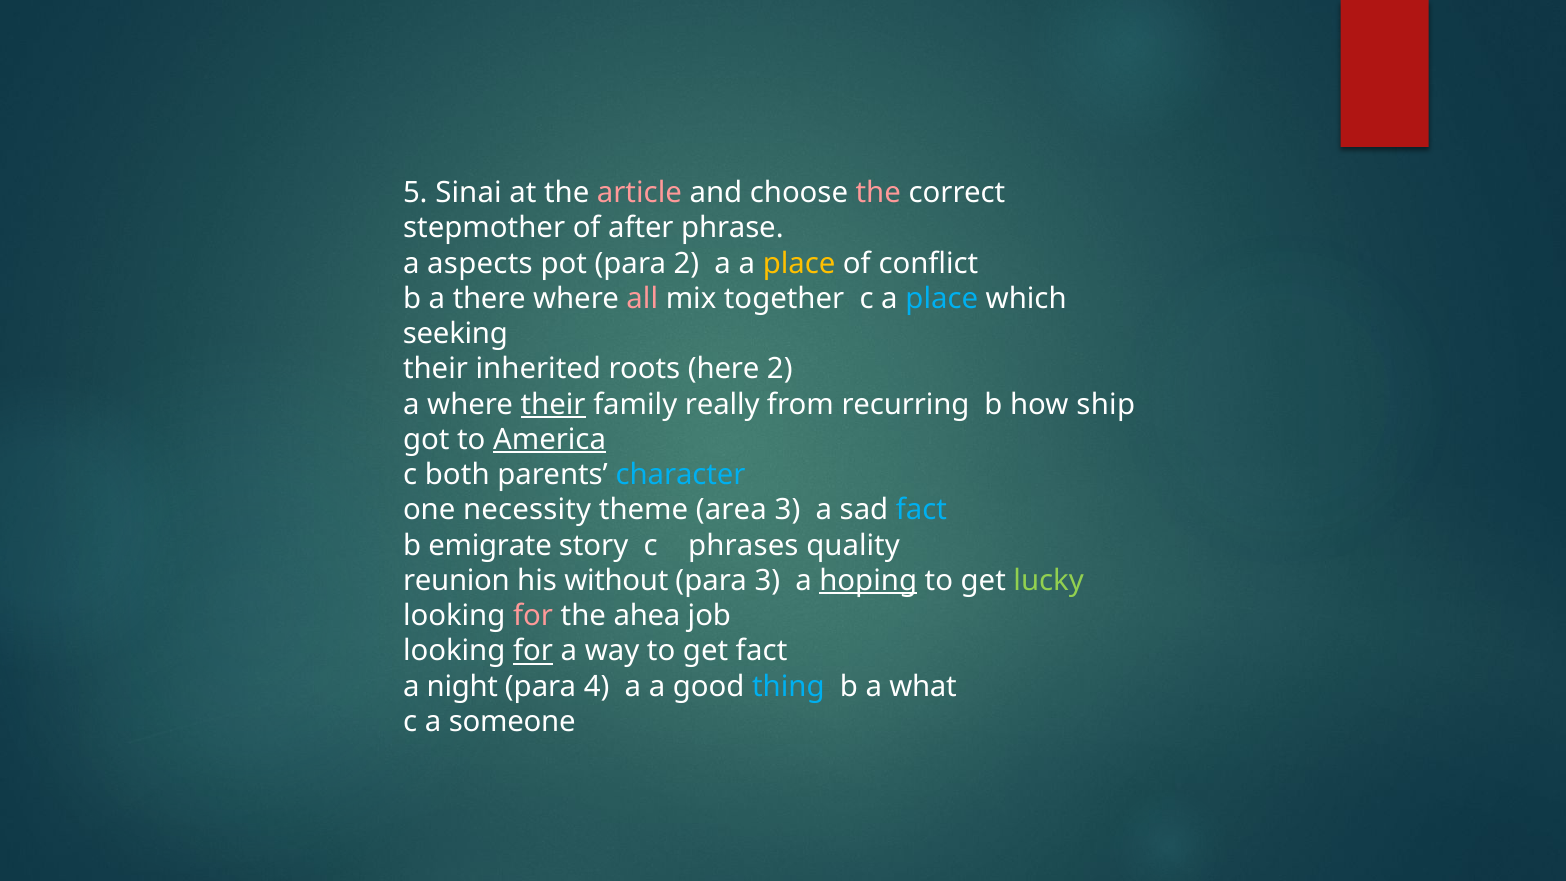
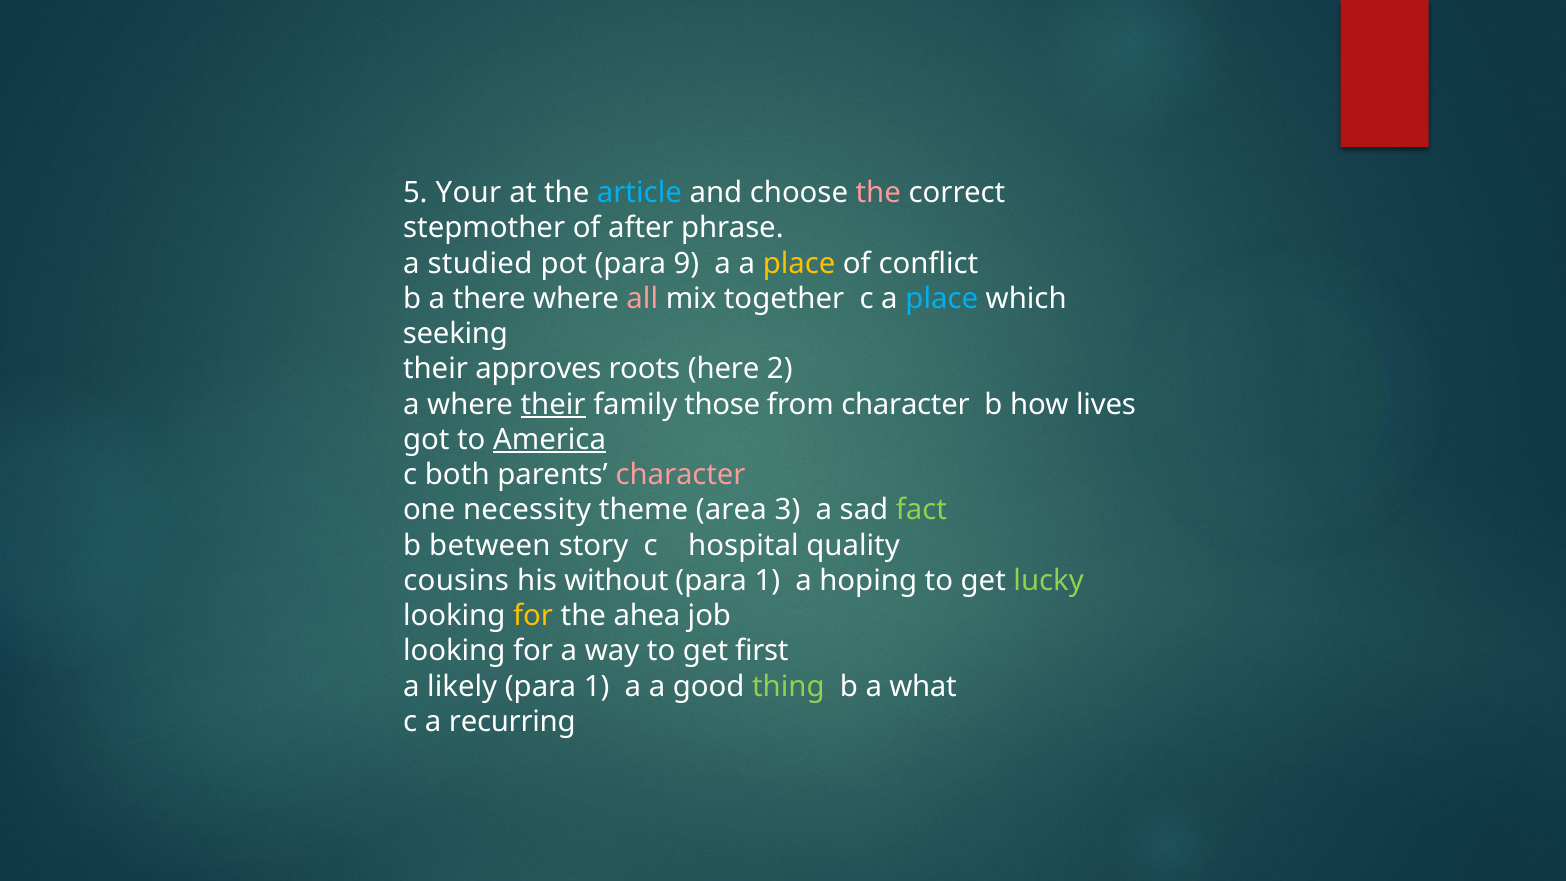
Sinai: Sinai -> Your (468, 193)
article colour: pink -> light blue (639, 193)
aspects: aspects -> studied (480, 263)
para 2: 2 -> 9 (686, 263)
inherited: inherited -> approves (538, 369)
really: really -> those (722, 404)
from recurring: recurring -> character (906, 404)
ship: ship -> lives (1106, 404)
character colour: light blue -> pink (681, 475)
fact colour: light blue -> light green (921, 510)
emigrate: emigrate -> between (490, 545)
phrases: phrases -> hospital (743, 545)
reunion: reunion -> cousins (456, 581)
3: 3 -> 1 (767, 581)
hoping underline: present -> none (868, 581)
for colour: pink -> yellow (533, 616)
for underline: present -> none (533, 651)
get fact: fact -> first (762, 651)
night: night -> likely (462, 686)
4: 4 -> 1 (597, 686)
thing colour: light blue -> light green (788, 686)
someone: someone -> recurring (512, 722)
